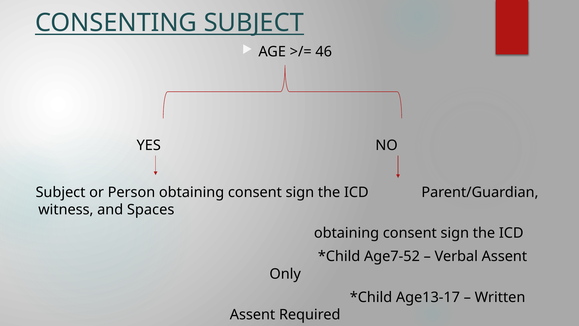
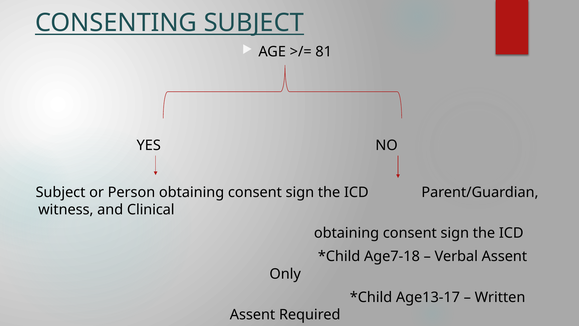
46: 46 -> 81 (324, 52)
Spaces: Spaces -> Clinical (151, 209)
Age7-52: Age7-52 -> Age7-18 (392, 256)
